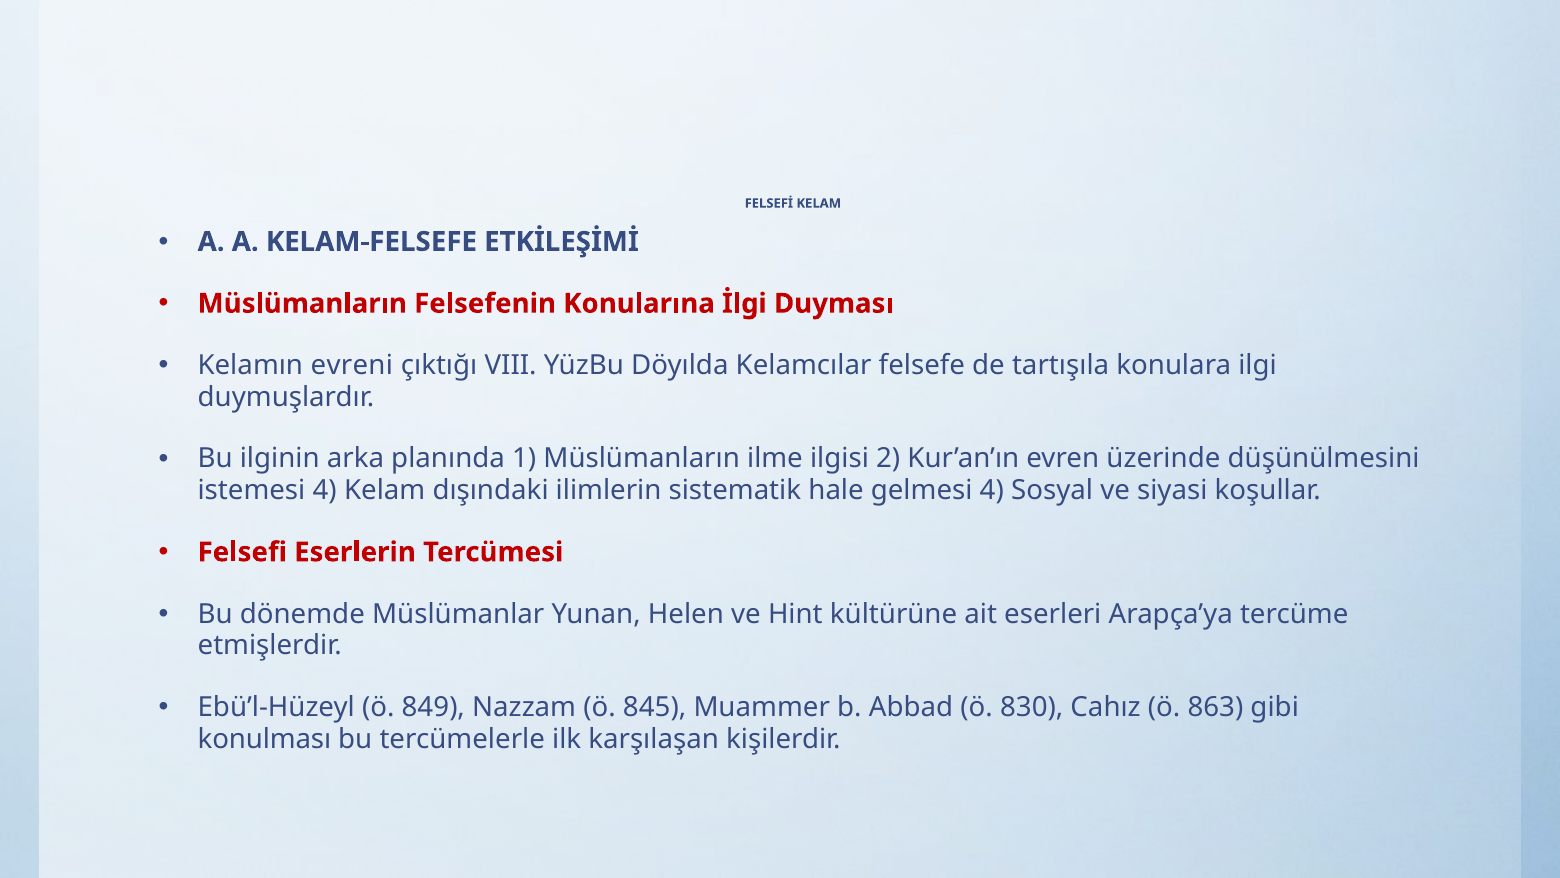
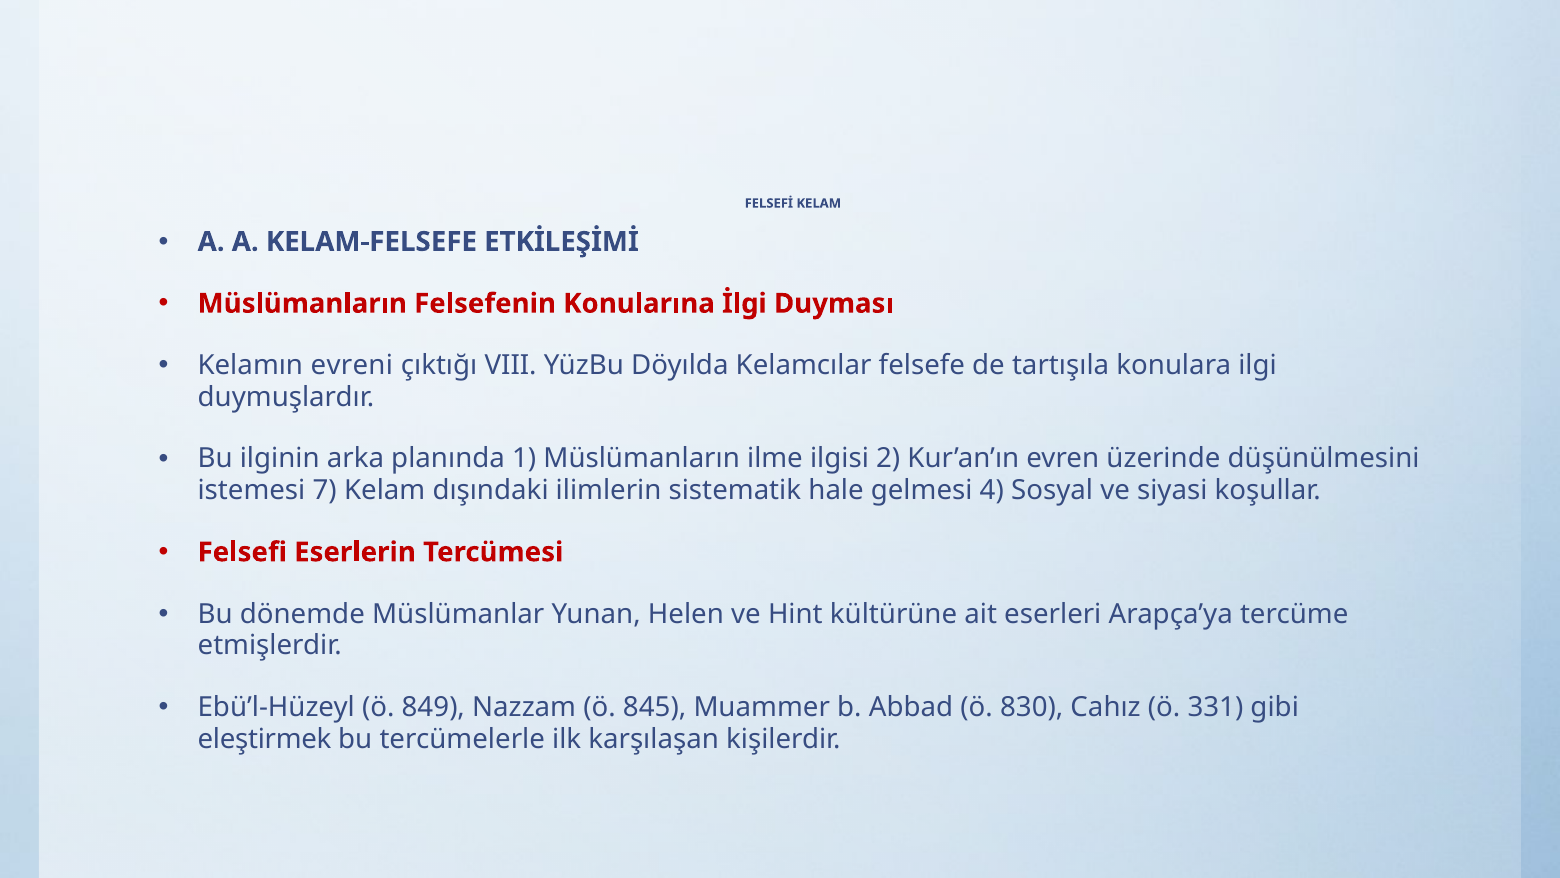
istemesi 4: 4 -> 7 (325, 490)
863: 863 -> 331 (1215, 707)
konulması: konulması -> eleştirmek (265, 739)
